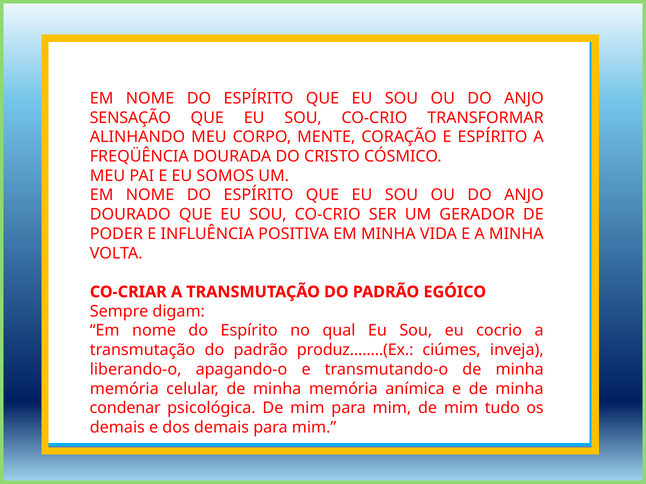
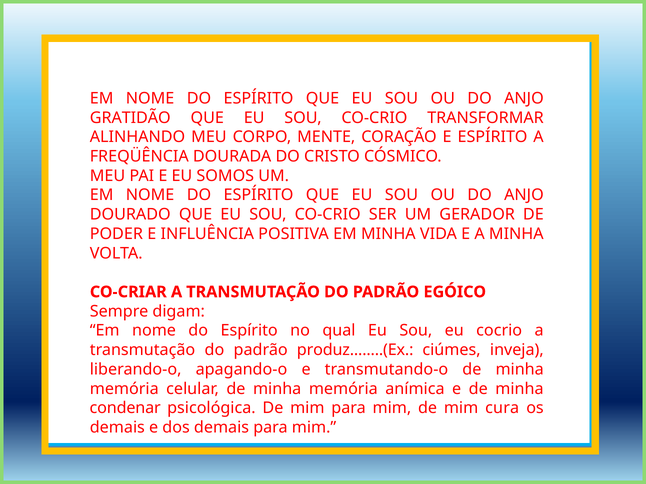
SENSAÇÃO: SENSAÇÃO -> GRATIDÃO (130, 118)
tudo: tudo -> cura (502, 409)
